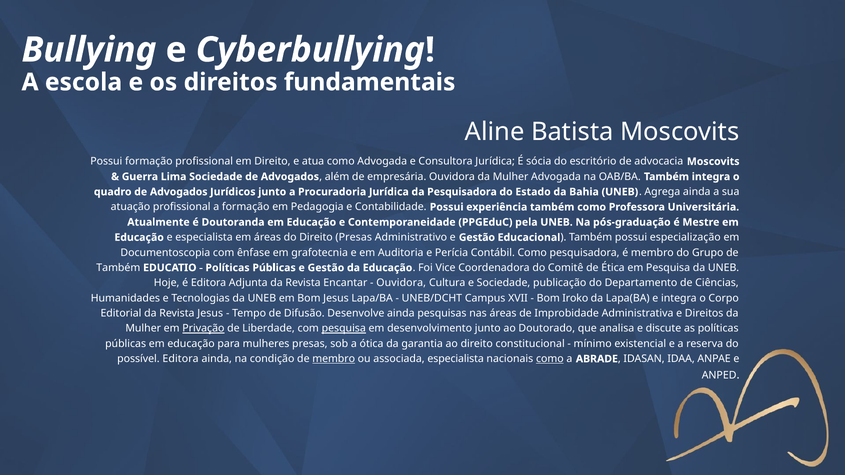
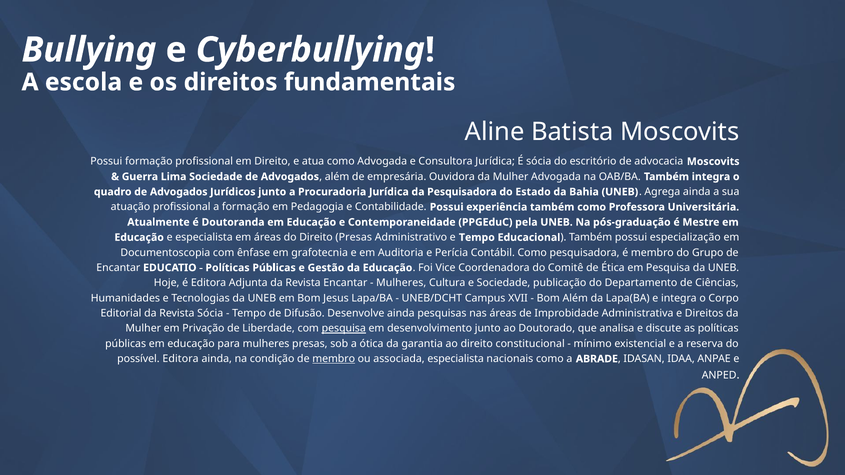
Administrativo e Gestão: Gestão -> Tempo (477, 238)
Também: Também -> Encantar (118, 268)
Ouvidora: Ouvidora -> Mulheres (401, 283)
Bom Iroko: Iroko -> Além (575, 298)
Revista Jesus: Jesus -> Sócia (210, 314)
Privação underline: present -> none (203, 329)
como underline: present -> none (550, 359)
